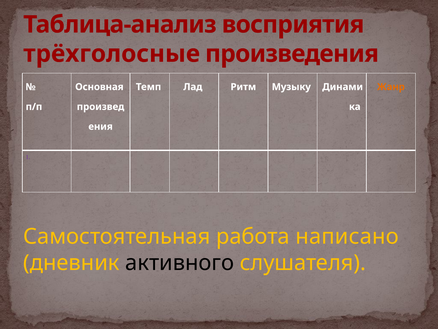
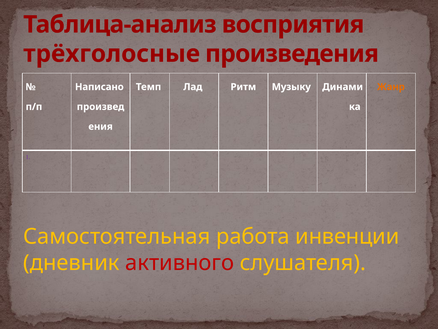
Основная: Основная -> Написано (99, 87)
написано: написано -> инвенции (347, 236)
активного colour: black -> red (180, 263)
